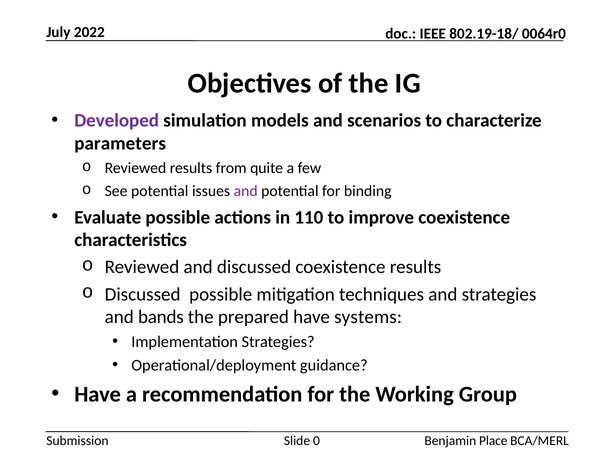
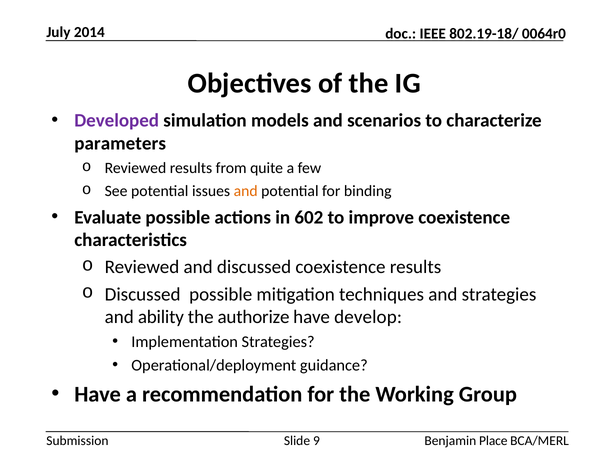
2022: 2022 -> 2014 (89, 32)
and colour: purple -> orange (246, 191)
110: 110 -> 602 (309, 217)
bands: bands -> ability (161, 317)
prepared: prepared -> authorize (254, 317)
systems: systems -> develop (368, 317)
0: 0 -> 9 (317, 440)
